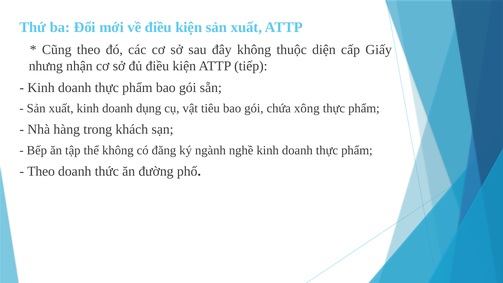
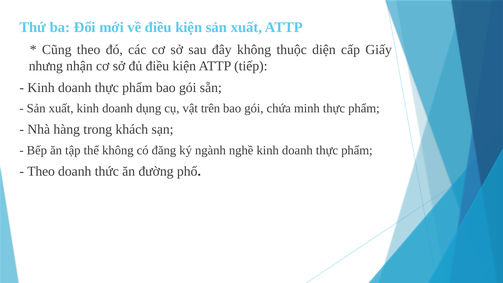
tiêu: tiêu -> trên (211, 108)
xông: xông -> minh (307, 108)
